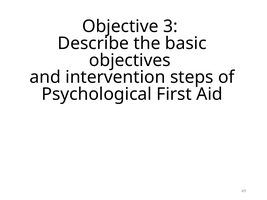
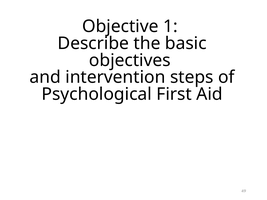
3: 3 -> 1 (170, 26)
